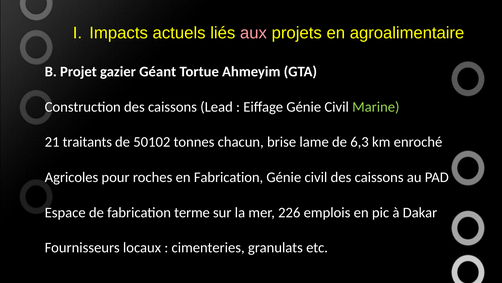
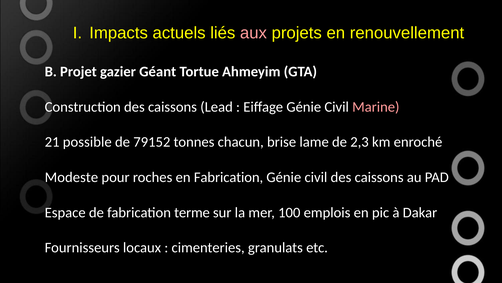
agroalimentaire: agroalimentaire -> renouvellement (407, 33)
Marine colour: light green -> pink (376, 107)
traitants: traitants -> possible (87, 142)
50102: 50102 -> 79152 (152, 142)
6,3: 6,3 -> 2,3 (359, 142)
Agricoles: Agricoles -> Modeste (71, 177)
226: 226 -> 100 (289, 212)
